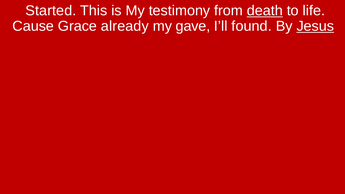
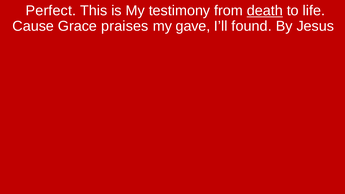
Started: Started -> Perfect (51, 11)
already: already -> praises (125, 26)
Jesus underline: present -> none (315, 26)
